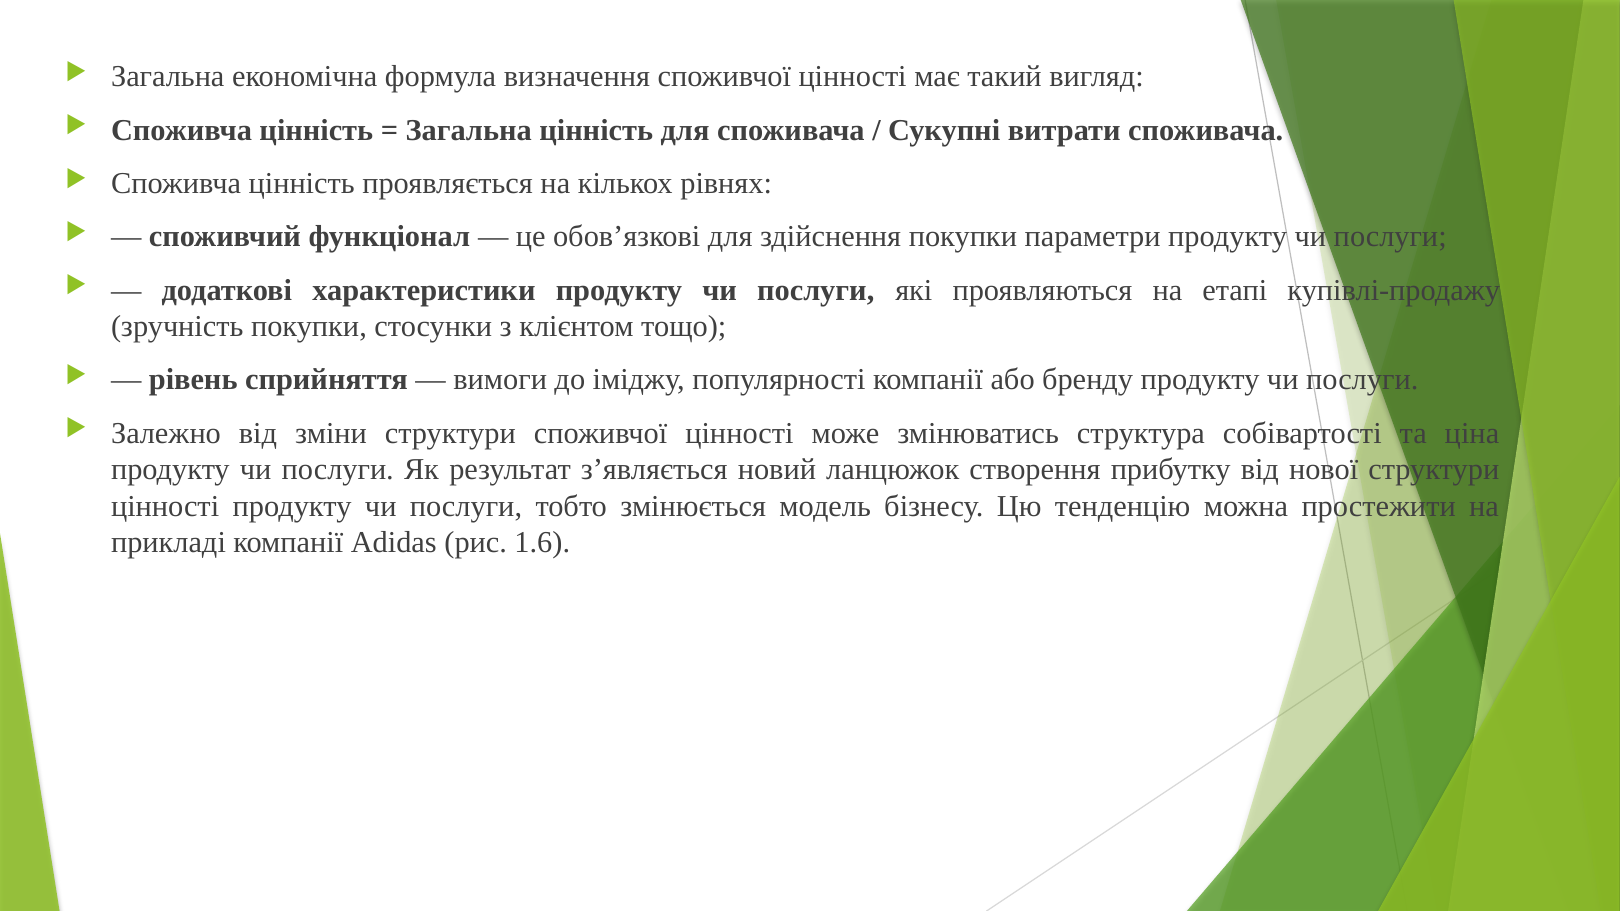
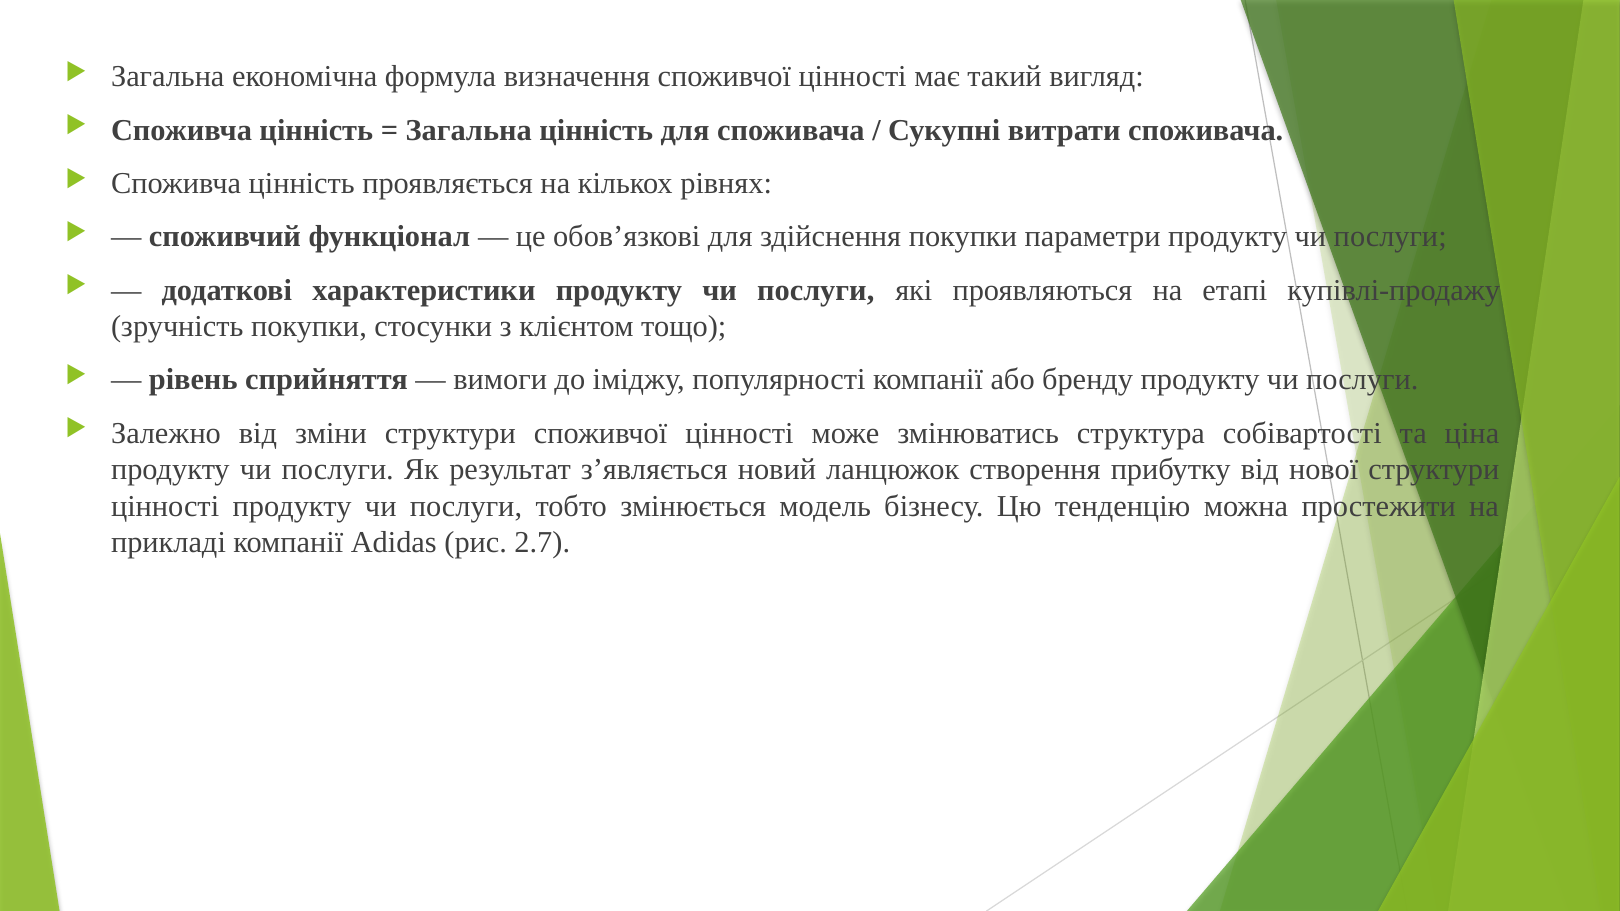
1.6: 1.6 -> 2.7 (542, 543)
